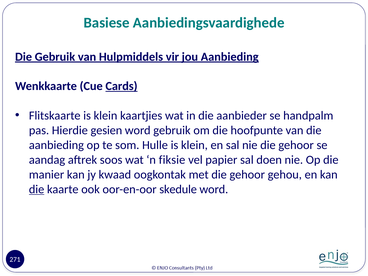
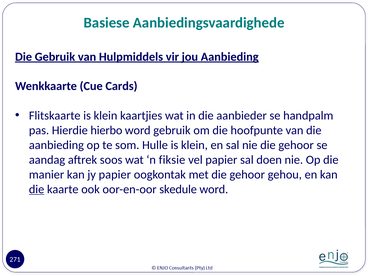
Cards underline: present -> none (121, 86)
gesien: gesien -> hierbo (106, 130)
jy kwaad: kwaad -> papier (115, 175)
